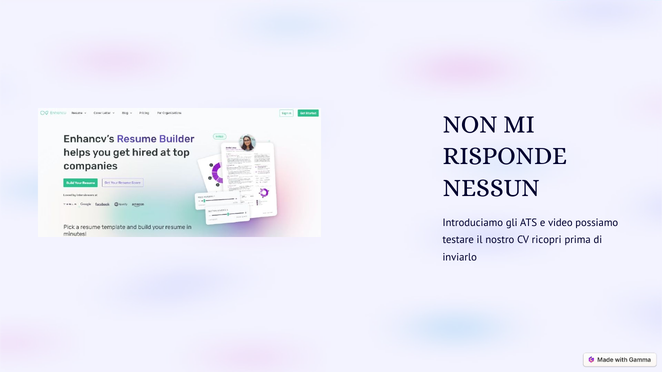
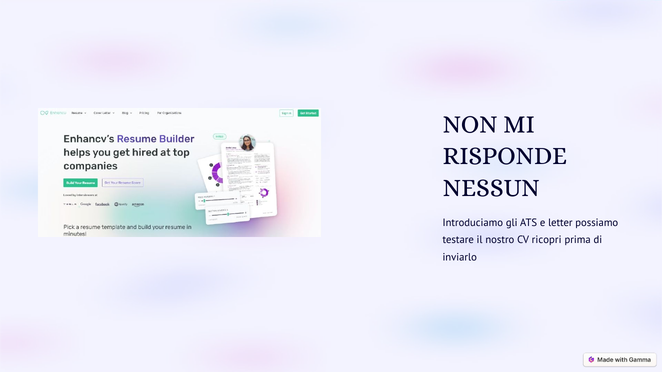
video: video -> letter (560, 223)
